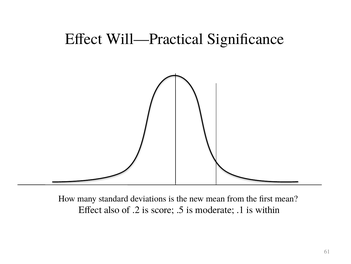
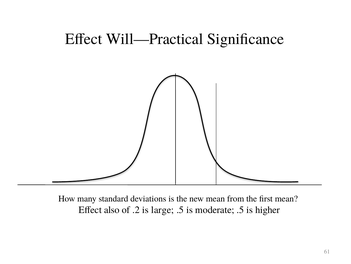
score: score -> large (163, 209)
moderate .1: .1 -> .5 (240, 209)
within: within -> higher (268, 209)
